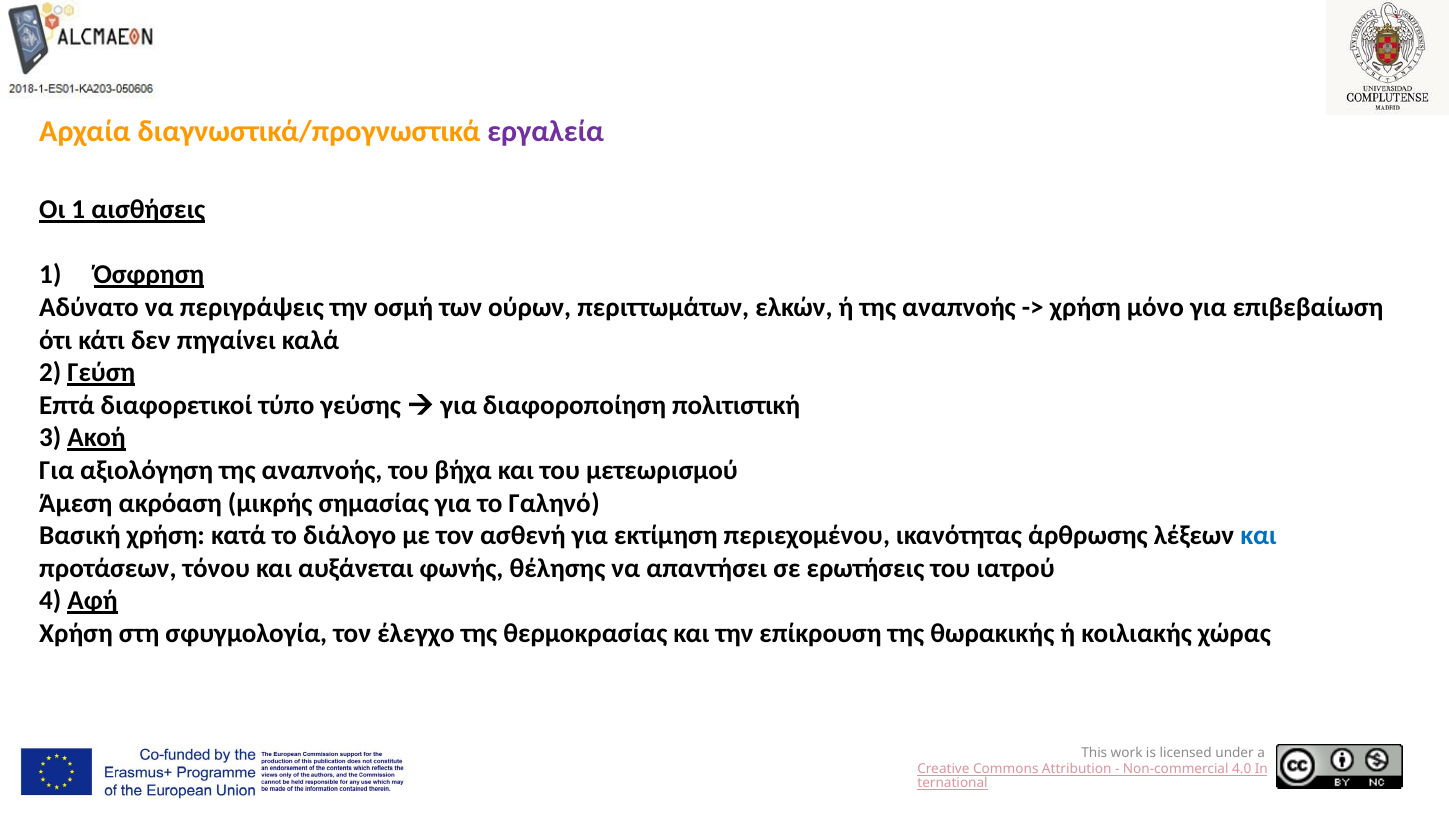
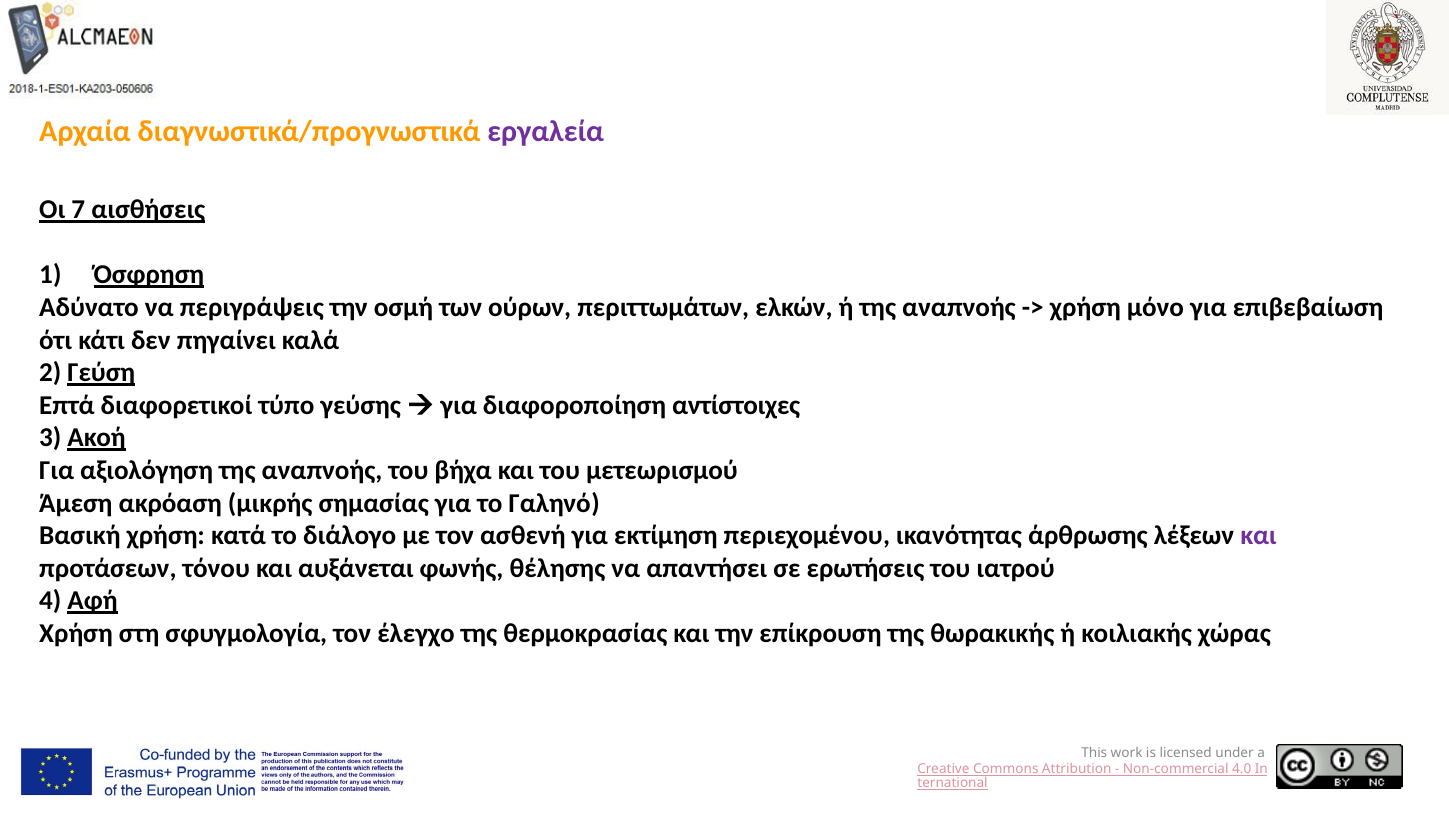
Οι 1: 1 -> 7 (78, 210)
πολιτιστική: πολιτιστική -> αντίστοιχες (736, 405)
και colour: blue -> purple (1258, 536)
